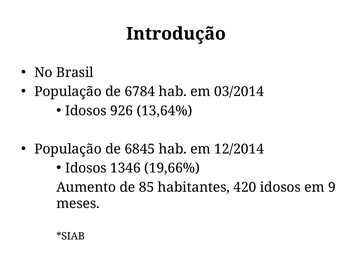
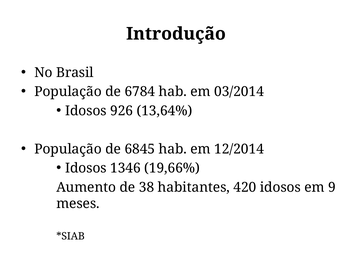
85: 85 -> 38 (147, 187)
